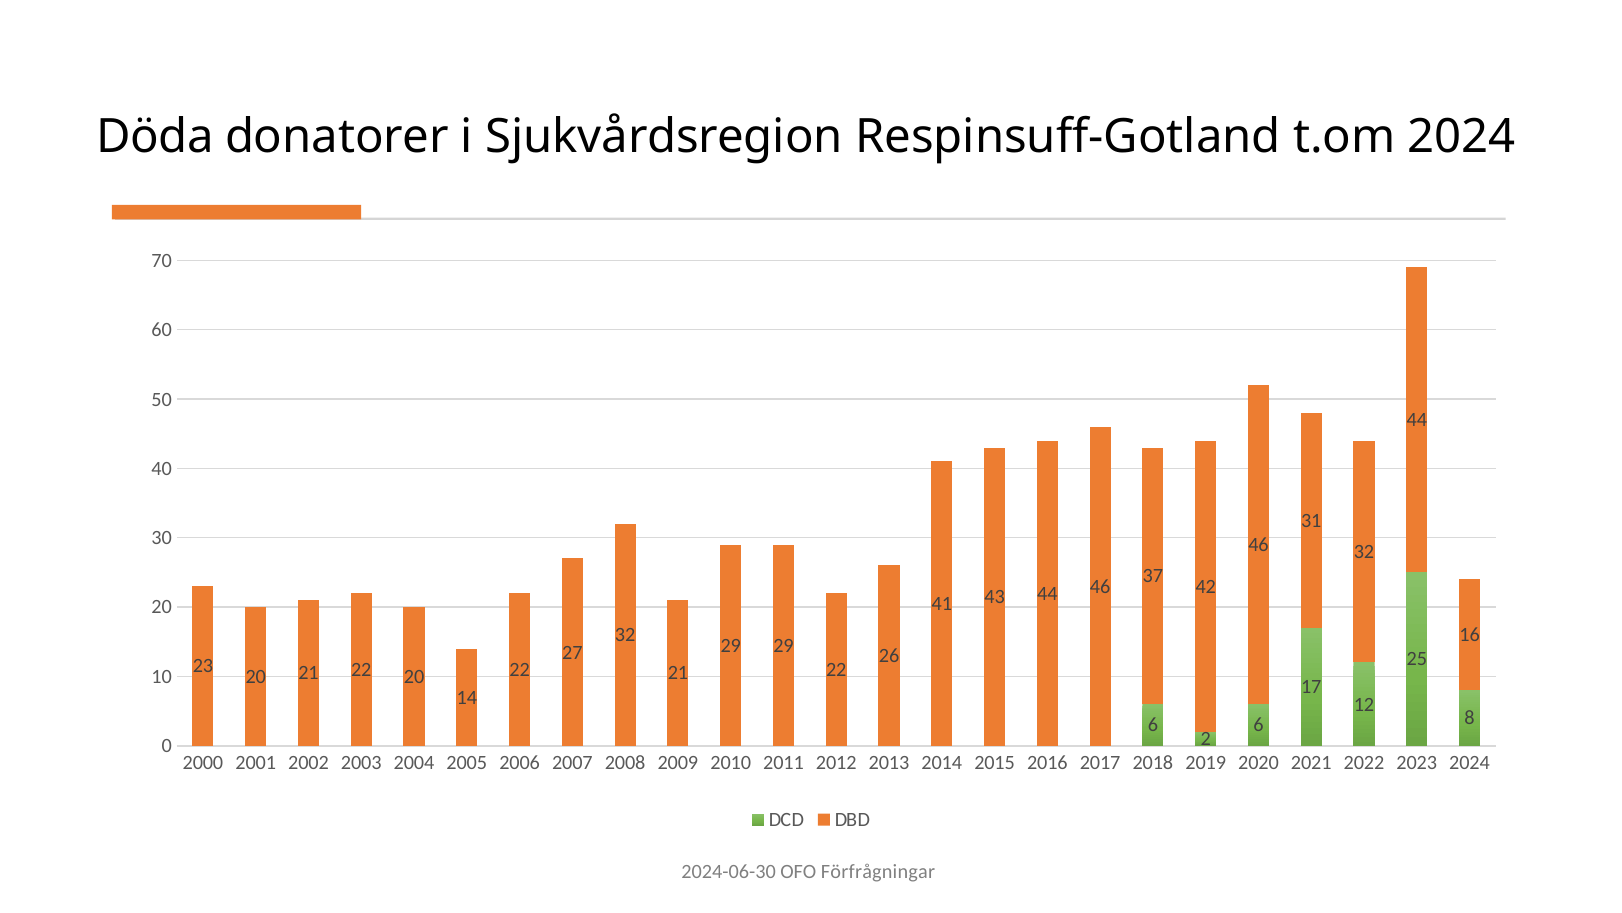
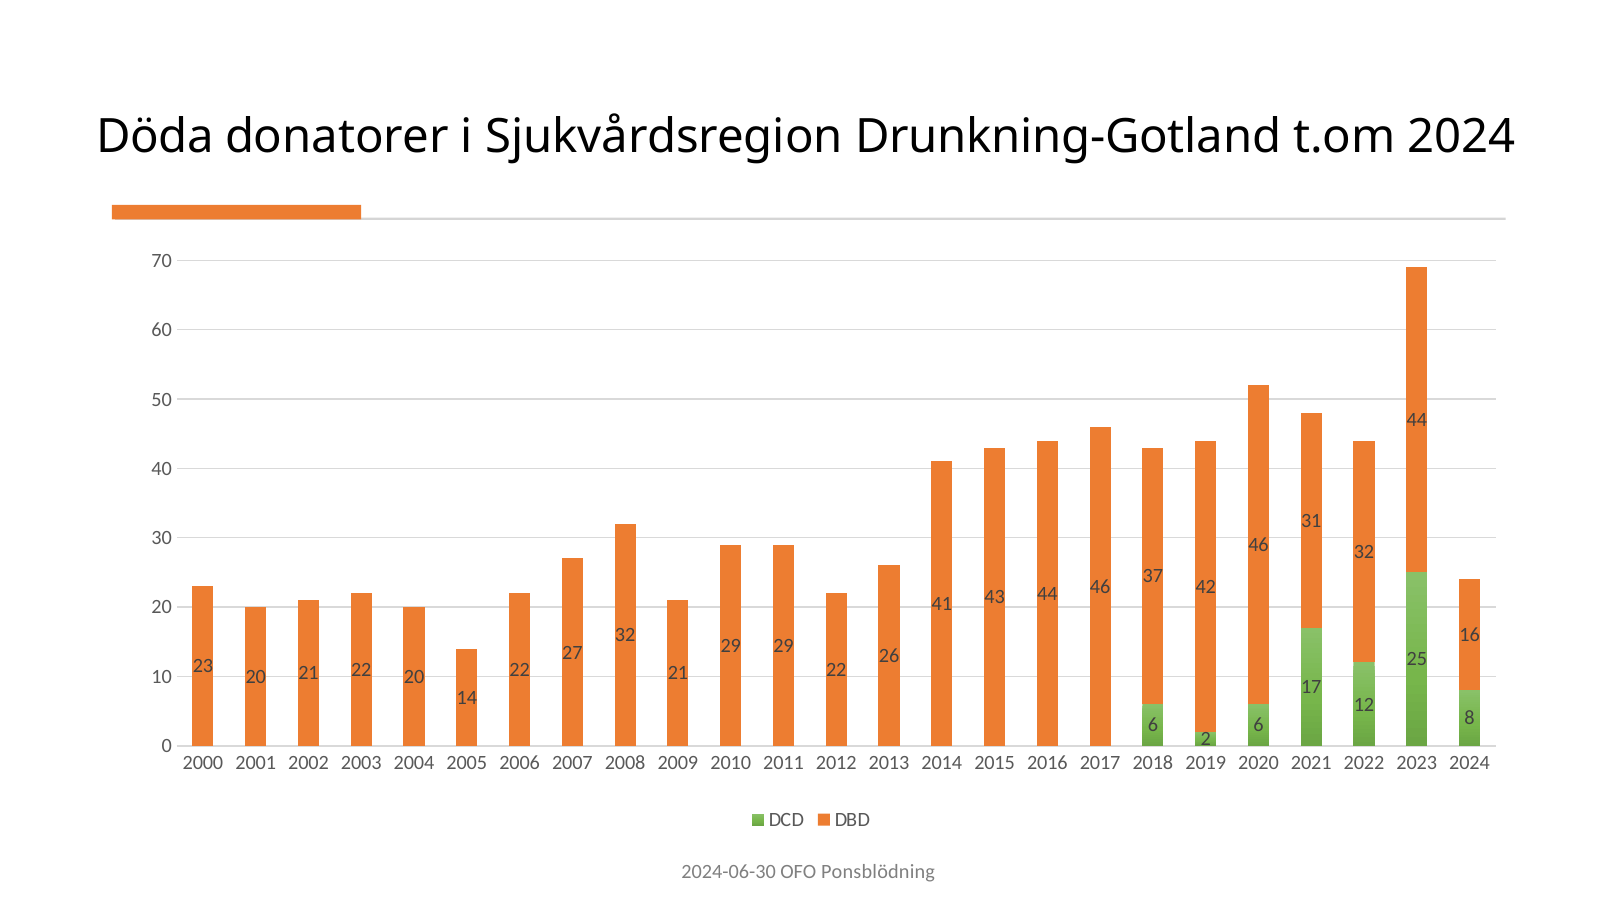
Respinsuff-Gotland: Respinsuff-Gotland -> Drunkning-Gotland (1068, 137)
Förfrågningar: Förfrågningar -> Ponsblödning (878, 871)
